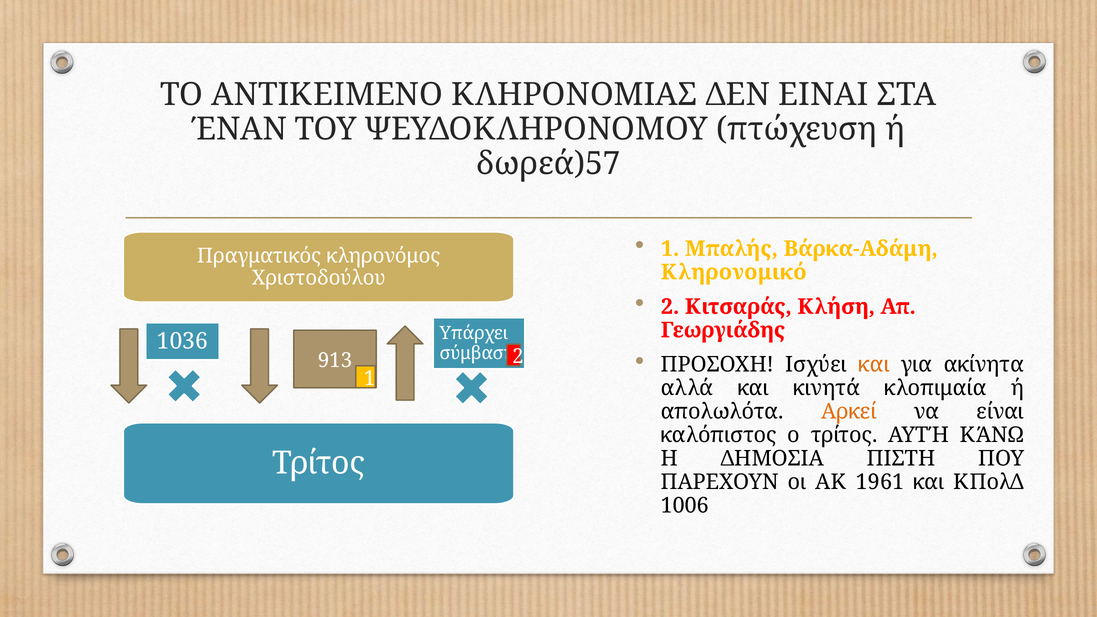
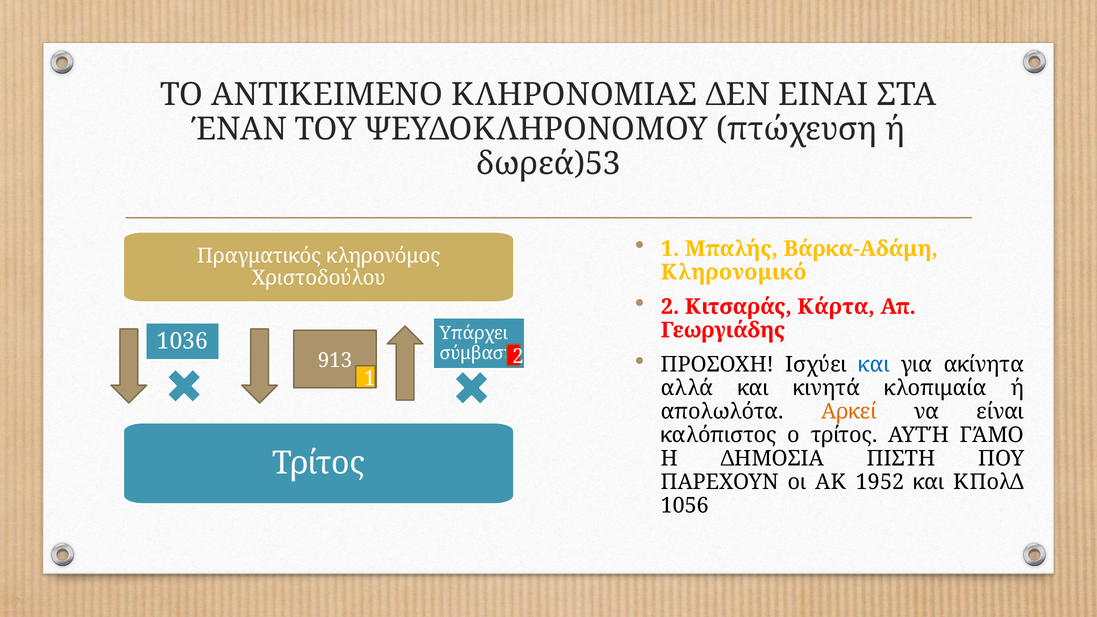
δωρεά)57: δωρεά)57 -> δωρεά)53 (549, 164)
Κλήση: Κλήση -> Κάρτα (836, 307)
και colour: orange -> blue (874, 365)
ΚΆΝΩ: ΚΆΝΩ -> ΓΆΜΟ (992, 435)
1961: 1961 -> 1952 (880, 482)
1006: 1006 -> 1056 (685, 505)
